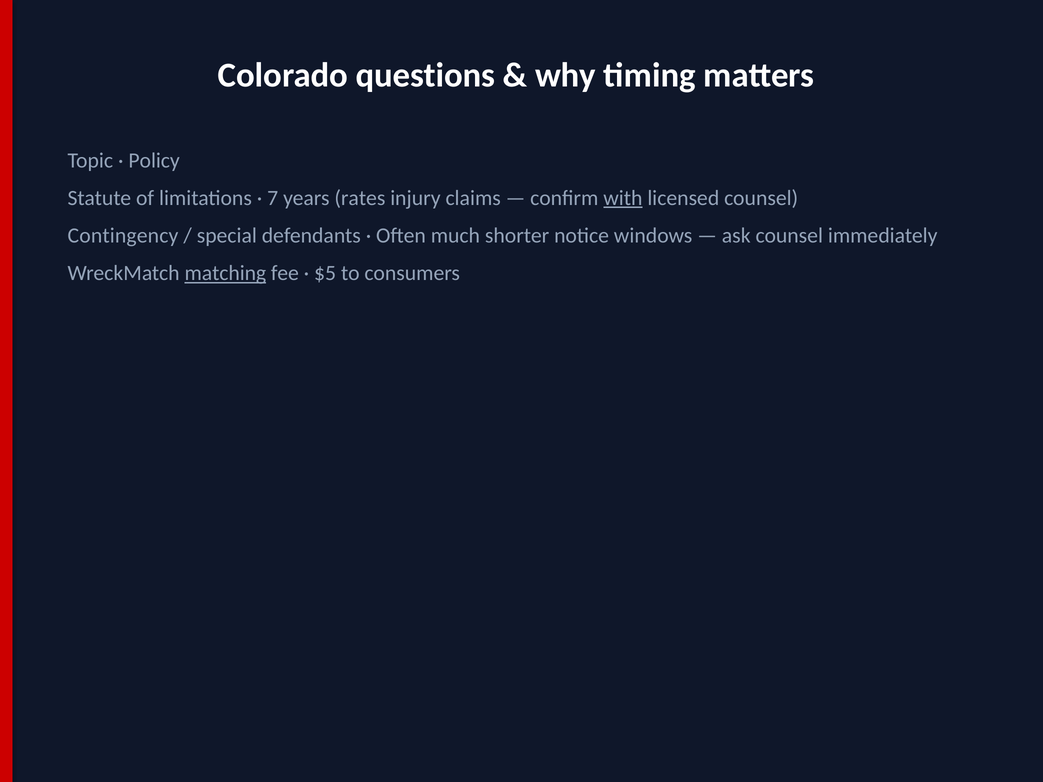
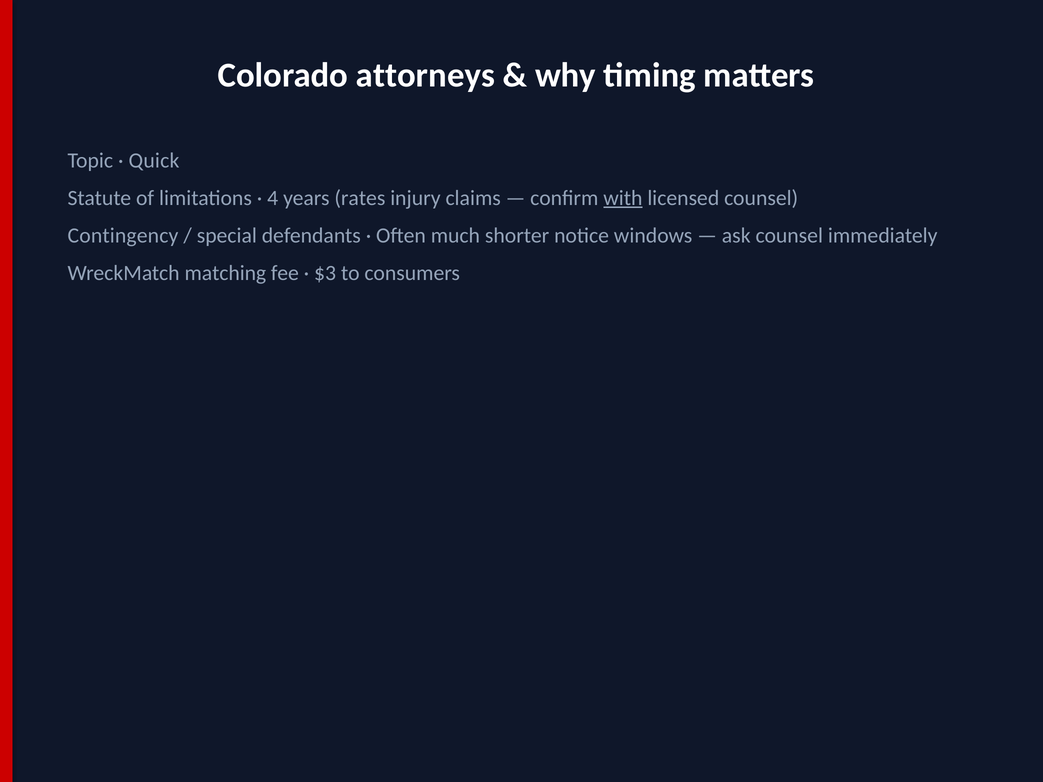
questions: questions -> attorneys (425, 75)
Policy: Policy -> Quick (154, 160)
7: 7 -> 4 (273, 198)
matching underline: present -> none (225, 273)
$5: $5 -> $3 (325, 273)
